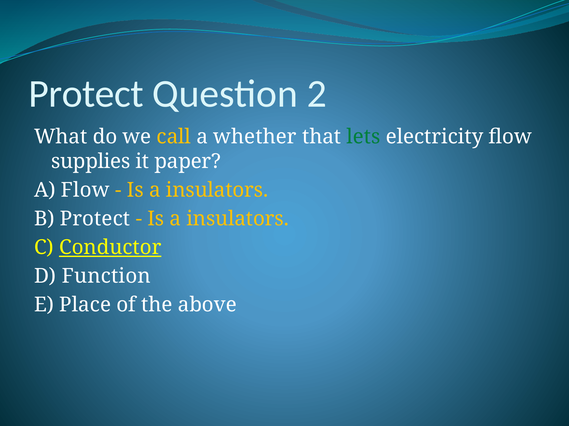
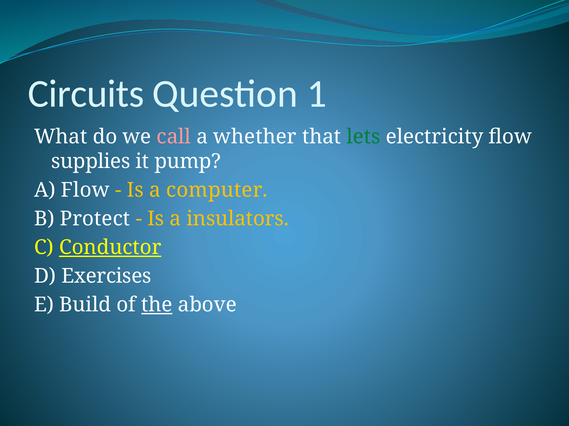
Protect: Protect -> Circuits (86, 94)
2: 2 -> 1 (317, 94)
call colour: yellow -> pink (174, 137)
paper: paper -> pump (188, 162)
insulators: insulators -> computer (217, 190)
Function: Function -> Exercises (106, 277)
Place: Place -> Build (85, 305)
the underline: none -> present (157, 305)
